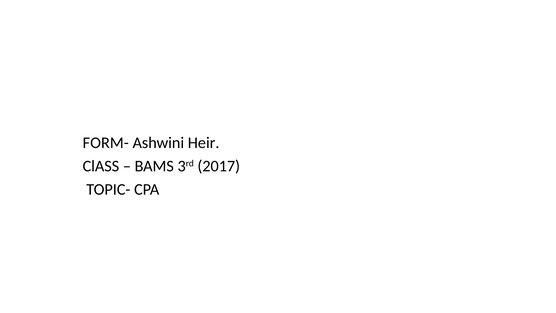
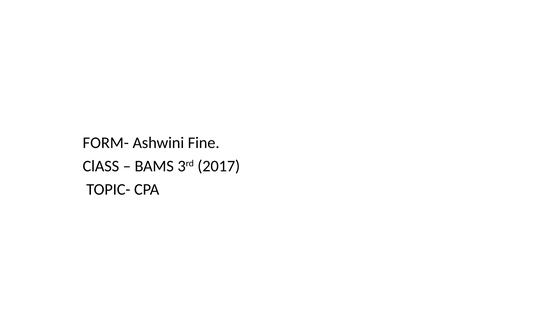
Heir: Heir -> Fine (204, 143)
